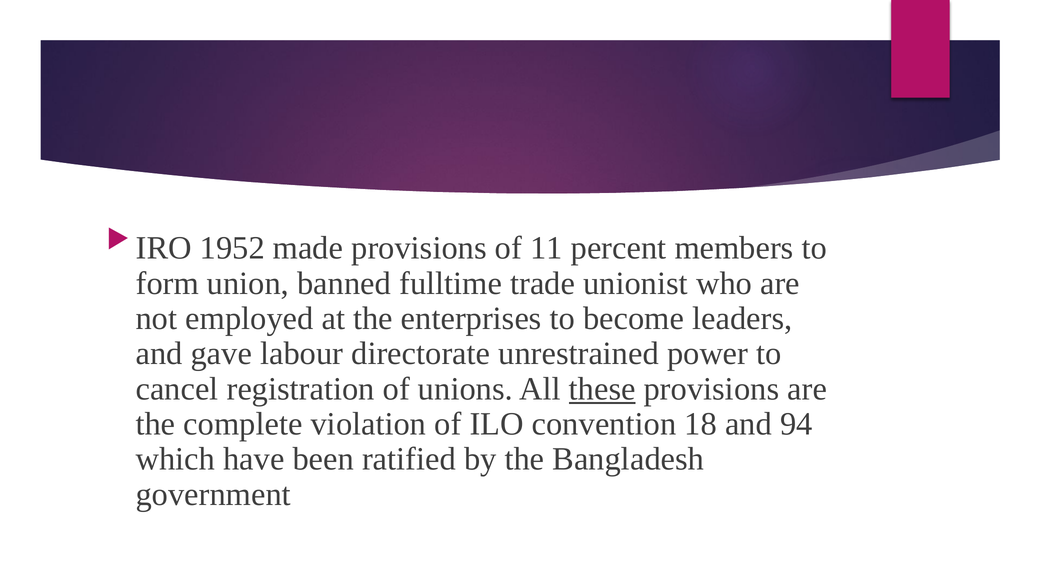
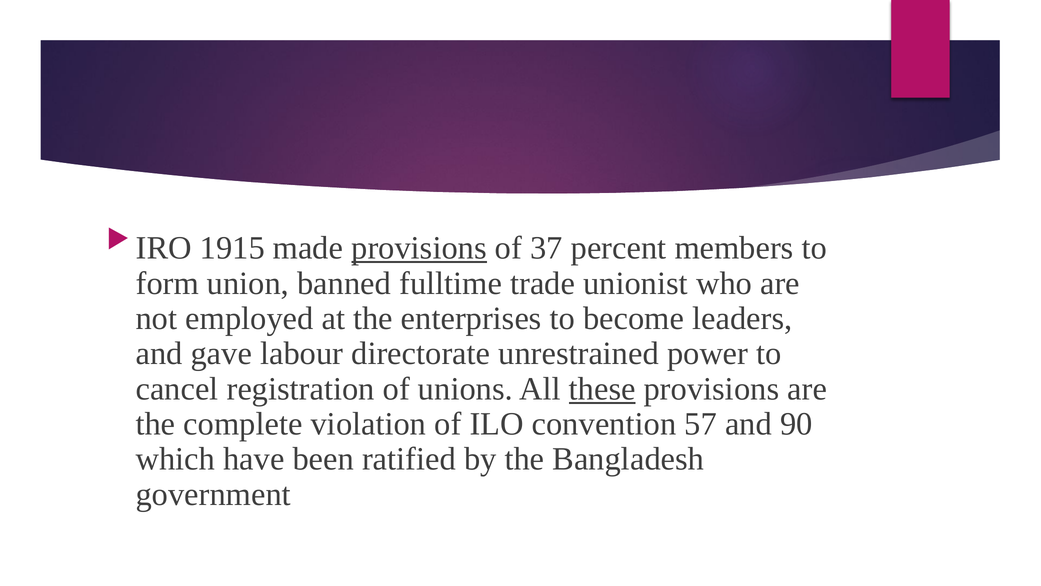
1952: 1952 -> 1915 (232, 248)
provisions underline: none -> present (419, 248)
11: 11 -> 37 (546, 248)
18: 18 -> 57 (701, 424)
94: 94 -> 90 (796, 424)
